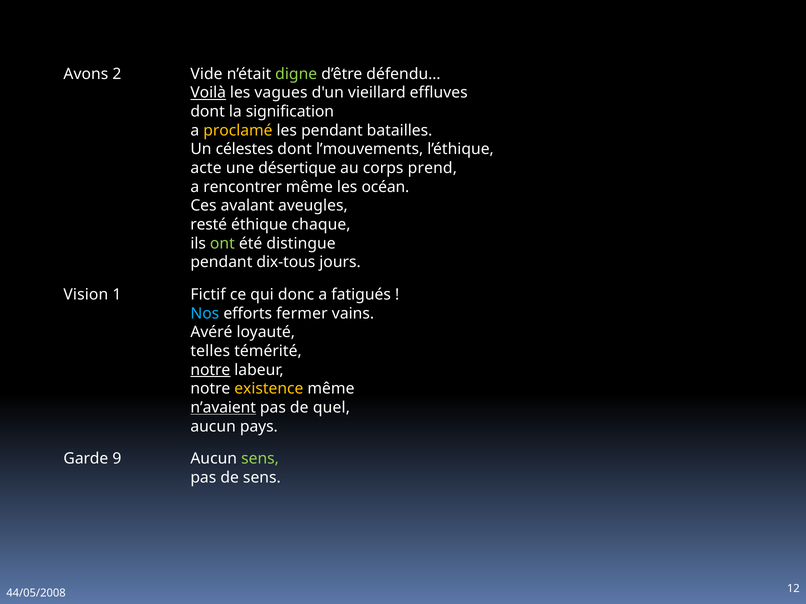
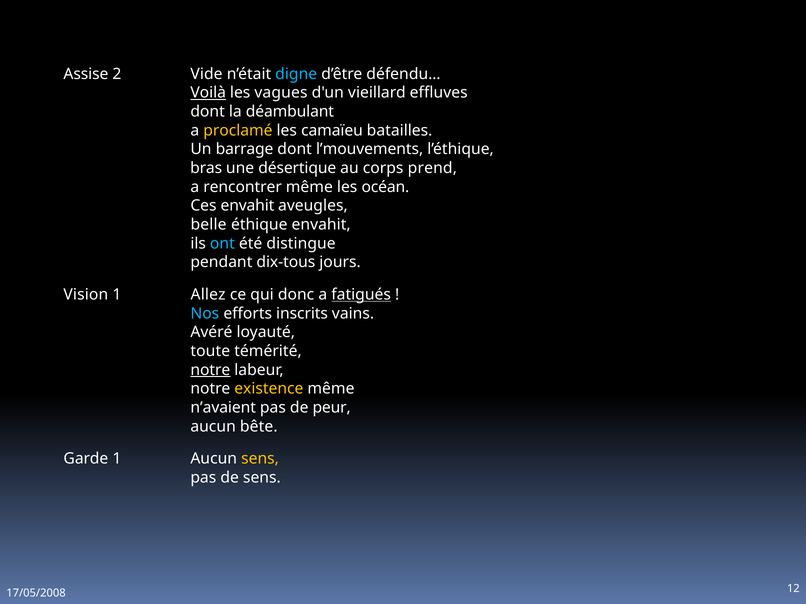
Avons: Avons -> Assise (86, 74)
digne colour: light green -> light blue (296, 74)
signification: signification -> déambulant (290, 112)
les pendant: pendant -> camaïeu (332, 131)
célestes: célestes -> barrage (245, 149)
acte: acte -> bras (206, 168)
Ces avalant: avalant -> envahit (247, 206)
resté: resté -> belle (209, 225)
éthique chaque: chaque -> envahit (321, 225)
ont colour: light green -> light blue (222, 244)
Fictif: Fictif -> Allez (208, 295)
fatigués underline: none -> present (361, 295)
fermer: fermer -> inscrits (302, 314)
telles: telles -> toute (210, 351)
n’avaient underline: present -> none (223, 408)
quel: quel -> peur (332, 408)
pays: pays -> bête (259, 427)
Garde 9: 9 -> 1 (117, 459)
sens colour: light green -> yellow (260, 459)
44/05/2008: 44/05/2008 -> 17/05/2008 (36, 594)
